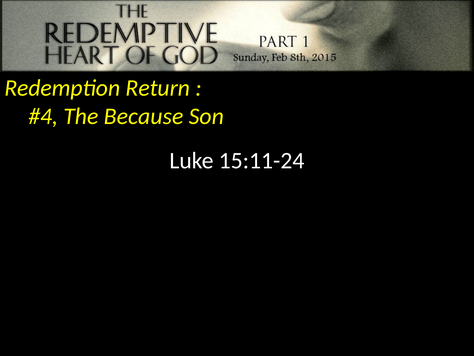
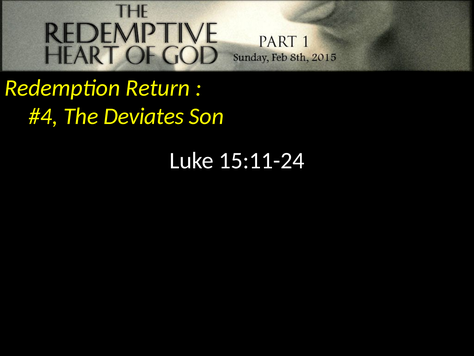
Because: Because -> Deviates (144, 116)
